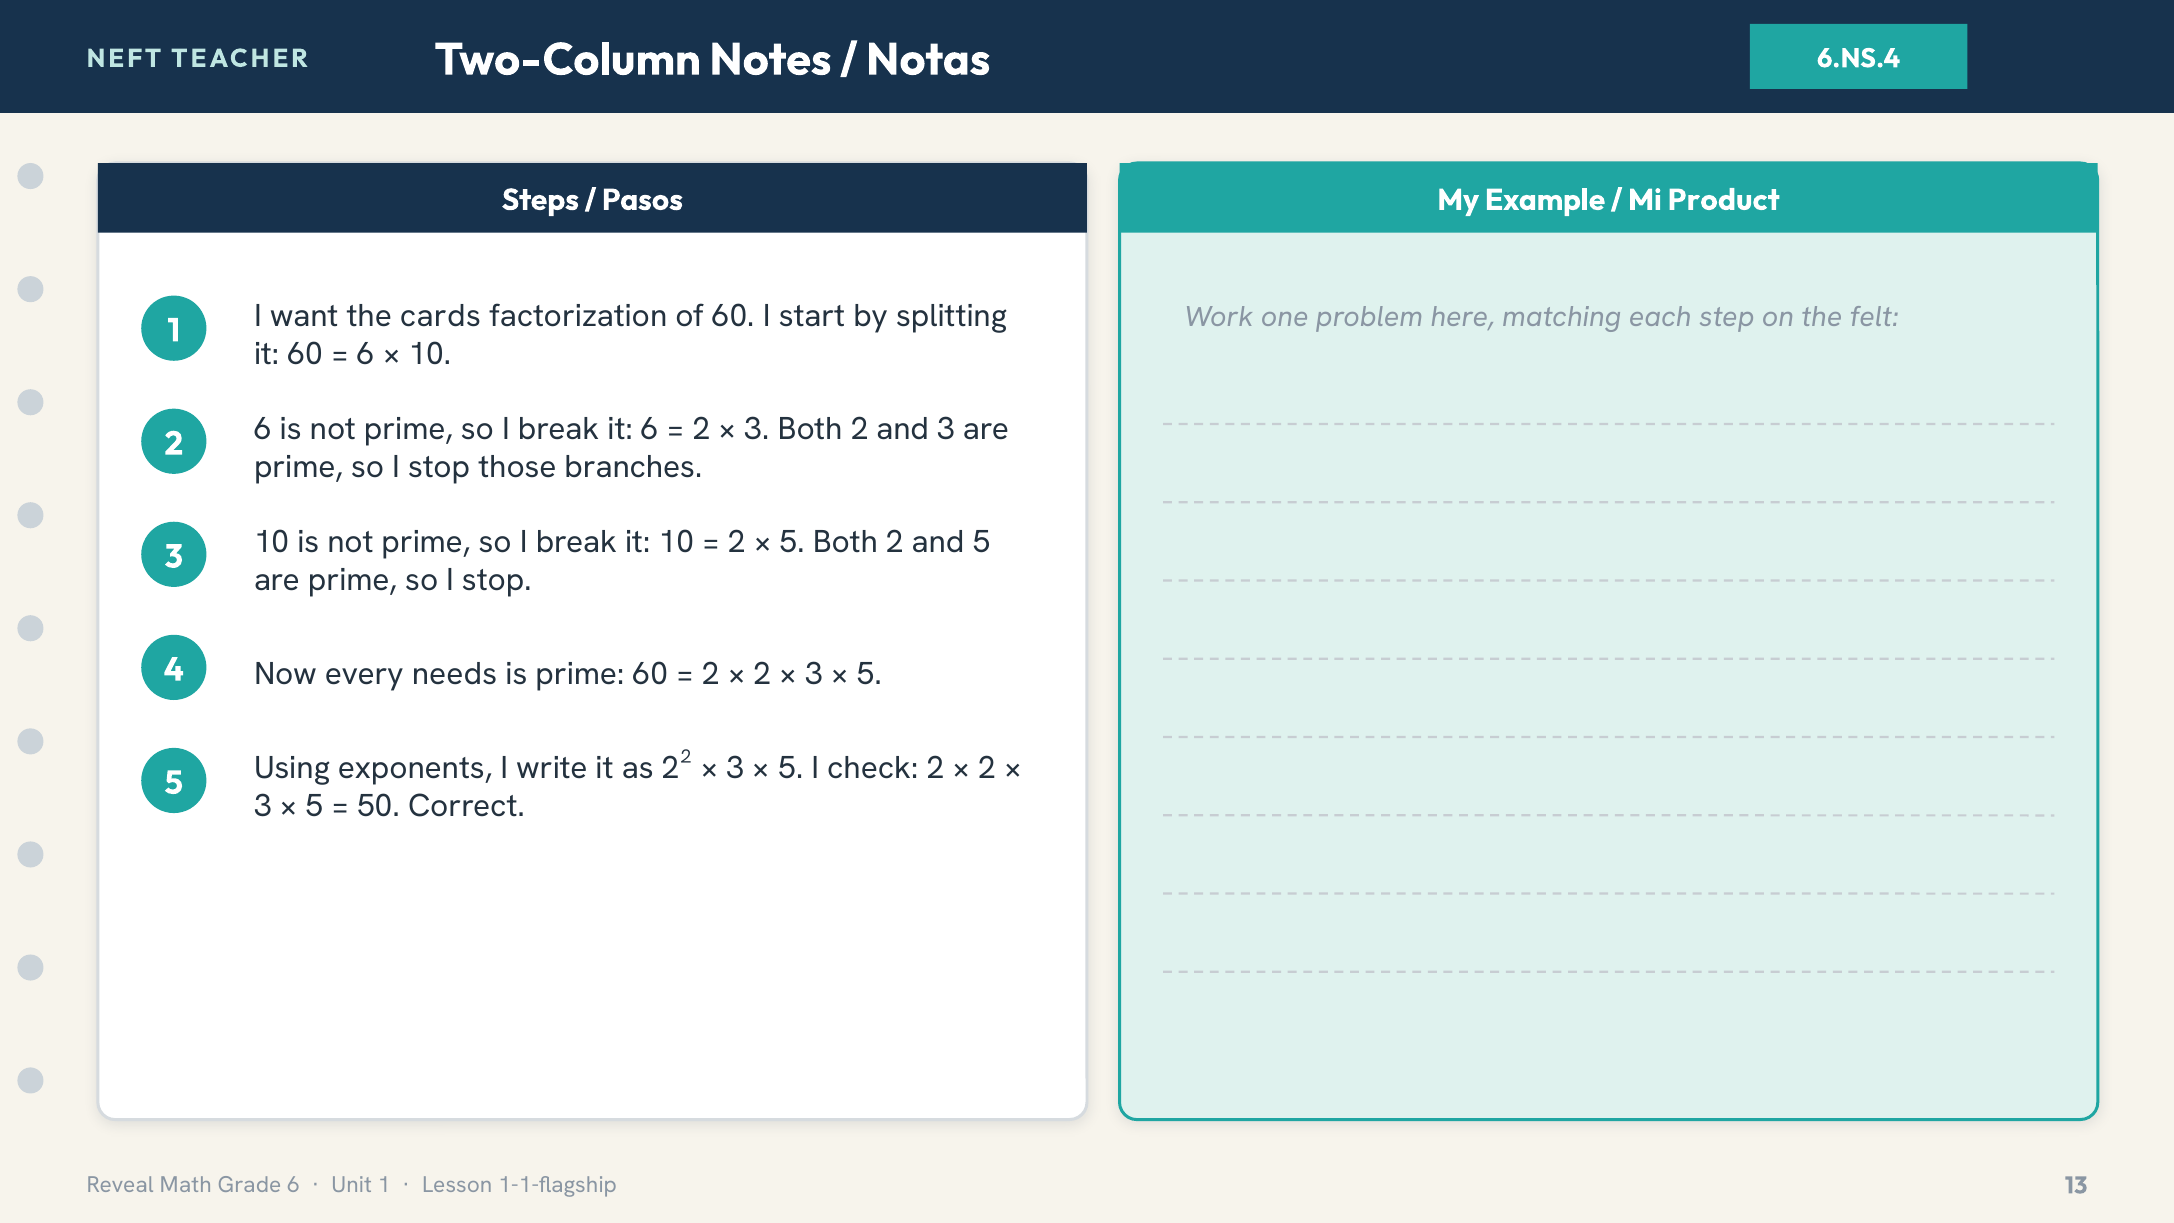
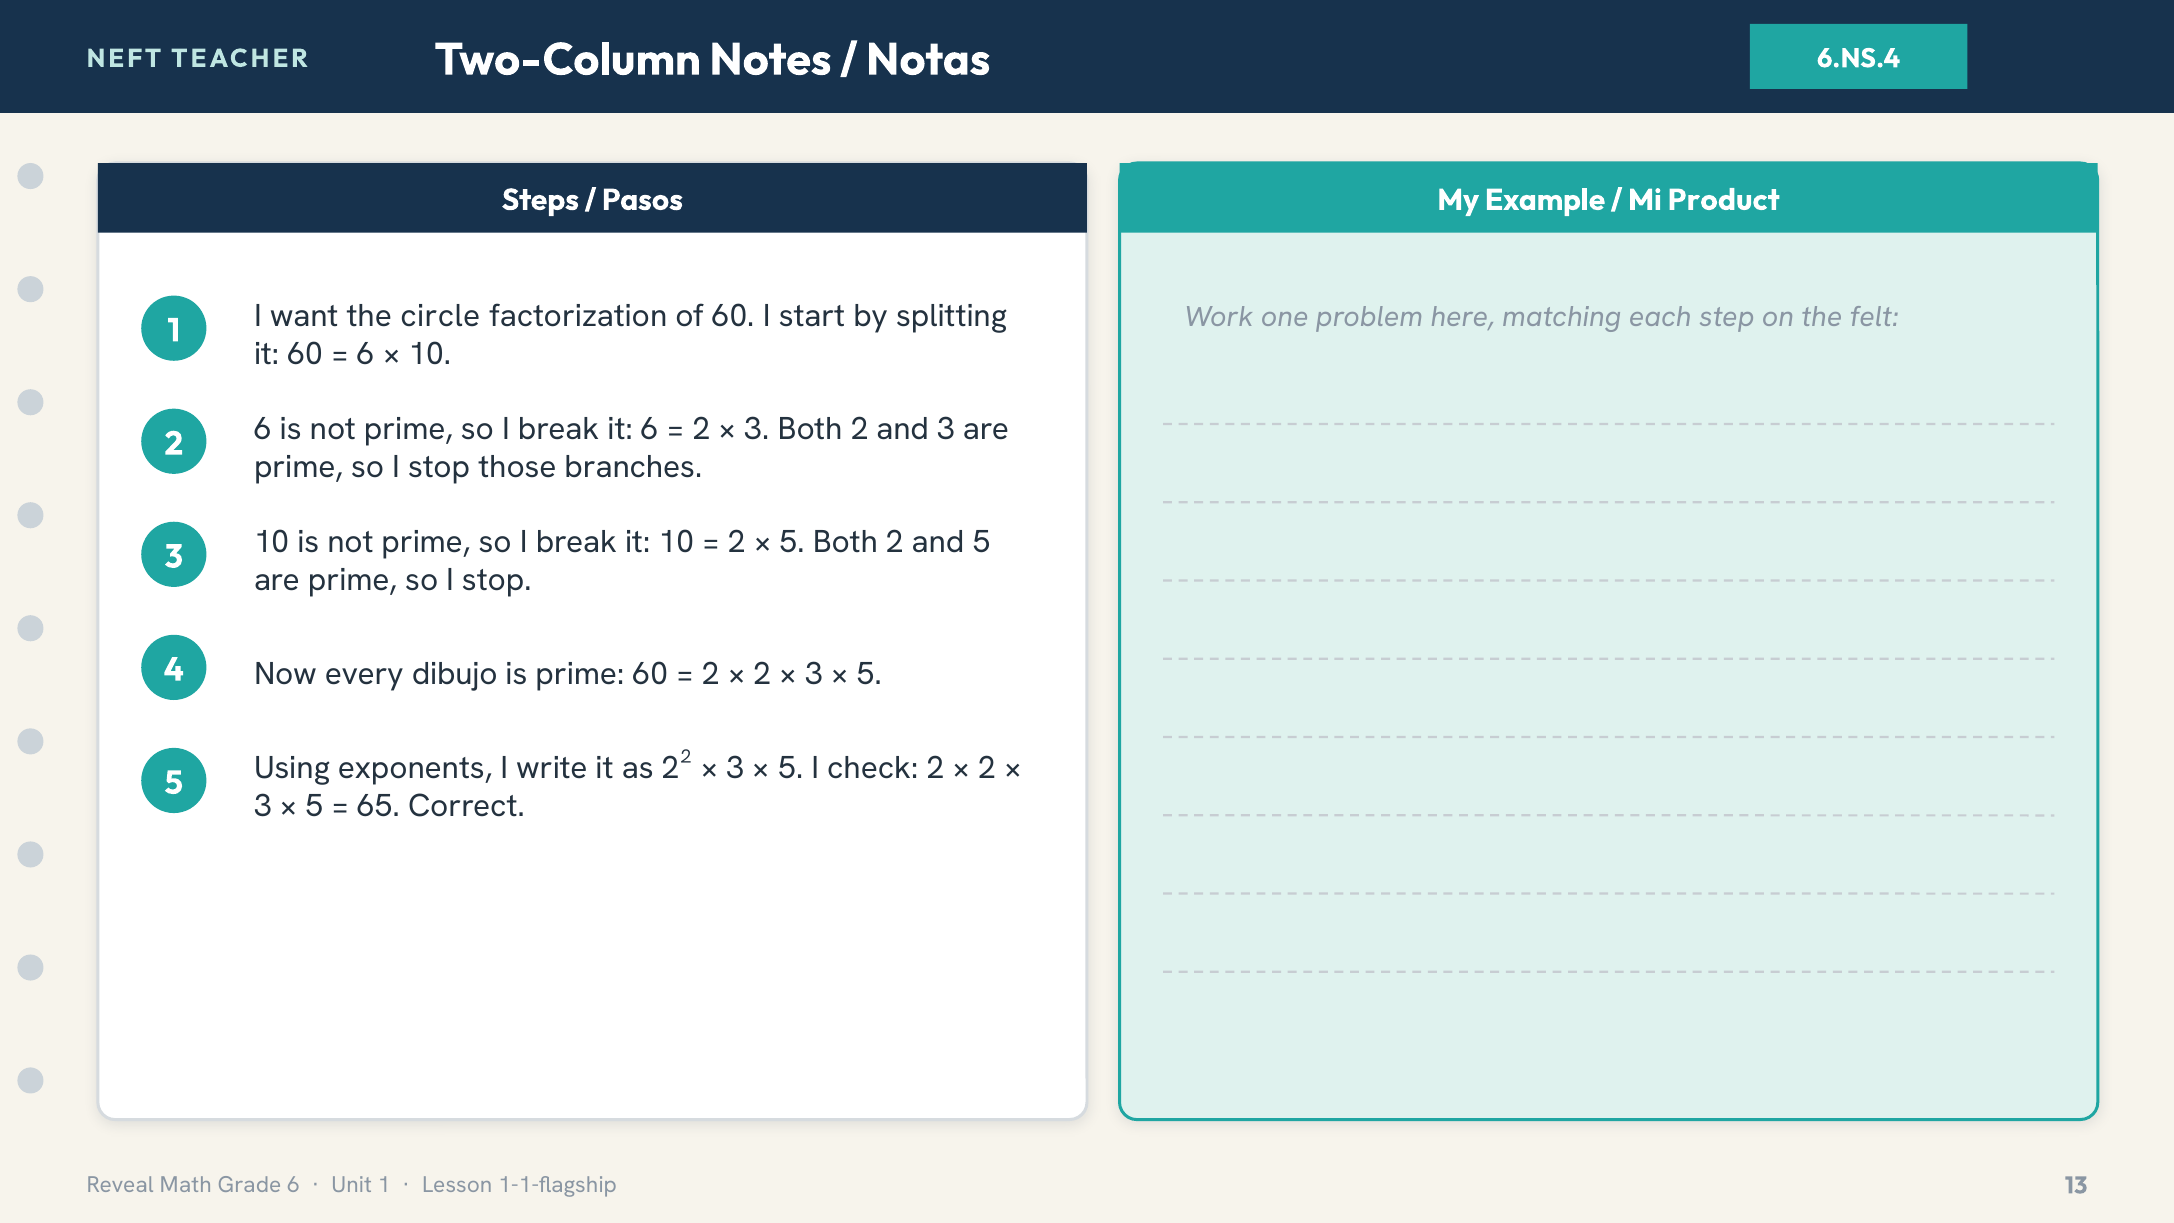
cards: cards -> circle (440, 316)
needs: needs -> dibujo (455, 674)
50: 50 -> 65 (379, 806)
